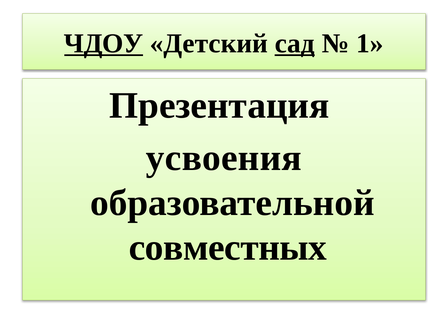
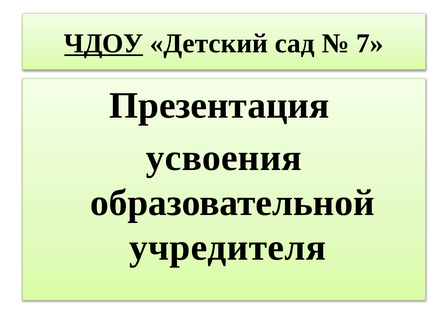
сад underline: present -> none (295, 43)
1: 1 -> 7 (370, 43)
совместных: совместных -> учредителя (228, 248)
